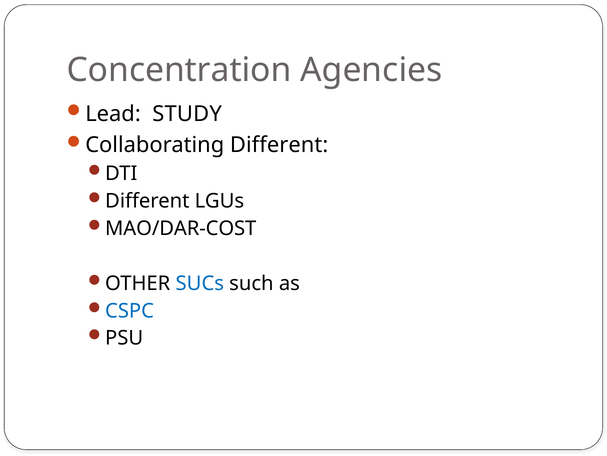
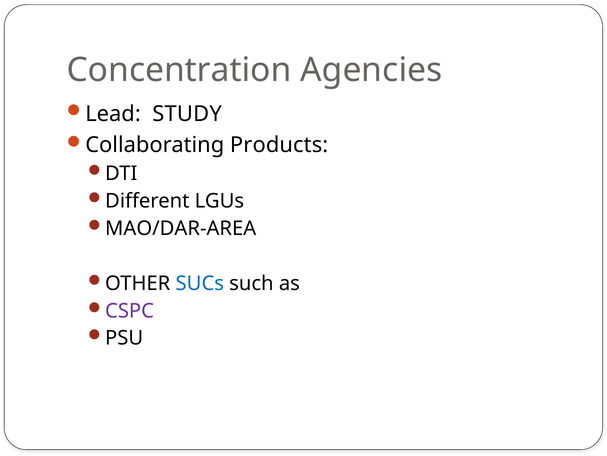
Collaborating Different: Different -> Products (279, 145)
MAO/DAR-COST: MAO/DAR-COST -> MAO/DAR-AREA (181, 228)
CSPC colour: blue -> purple (130, 310)
